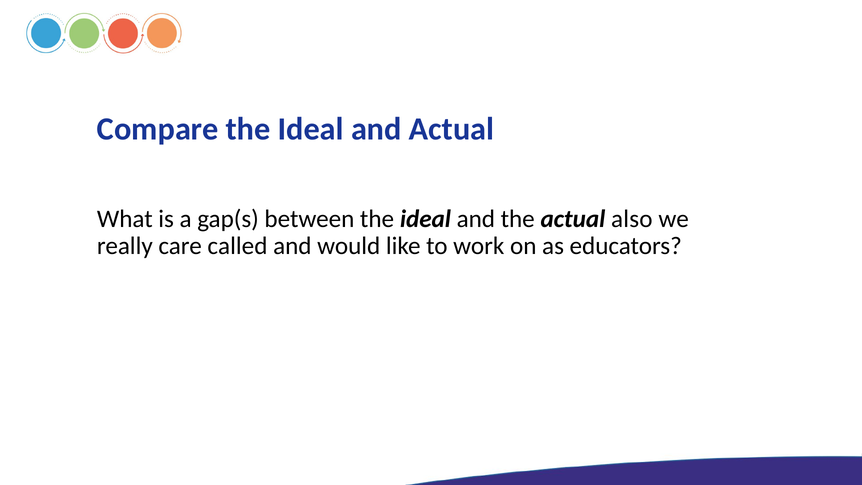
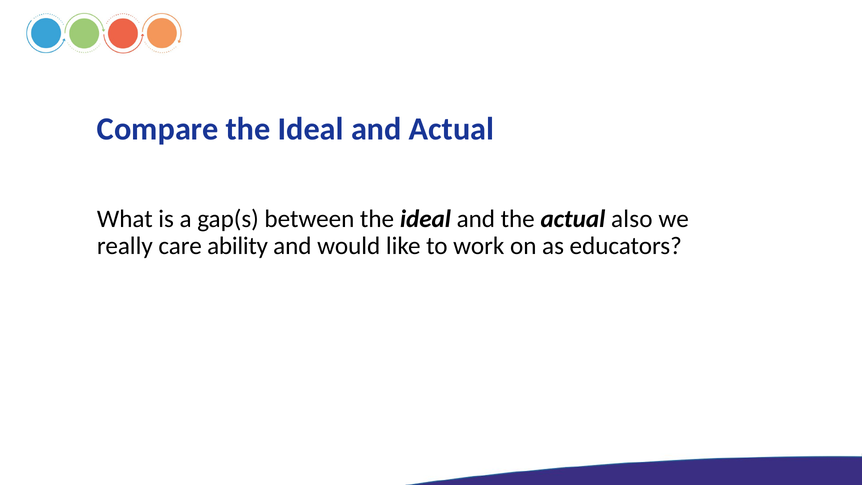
called: called -> ability (238, 246)
